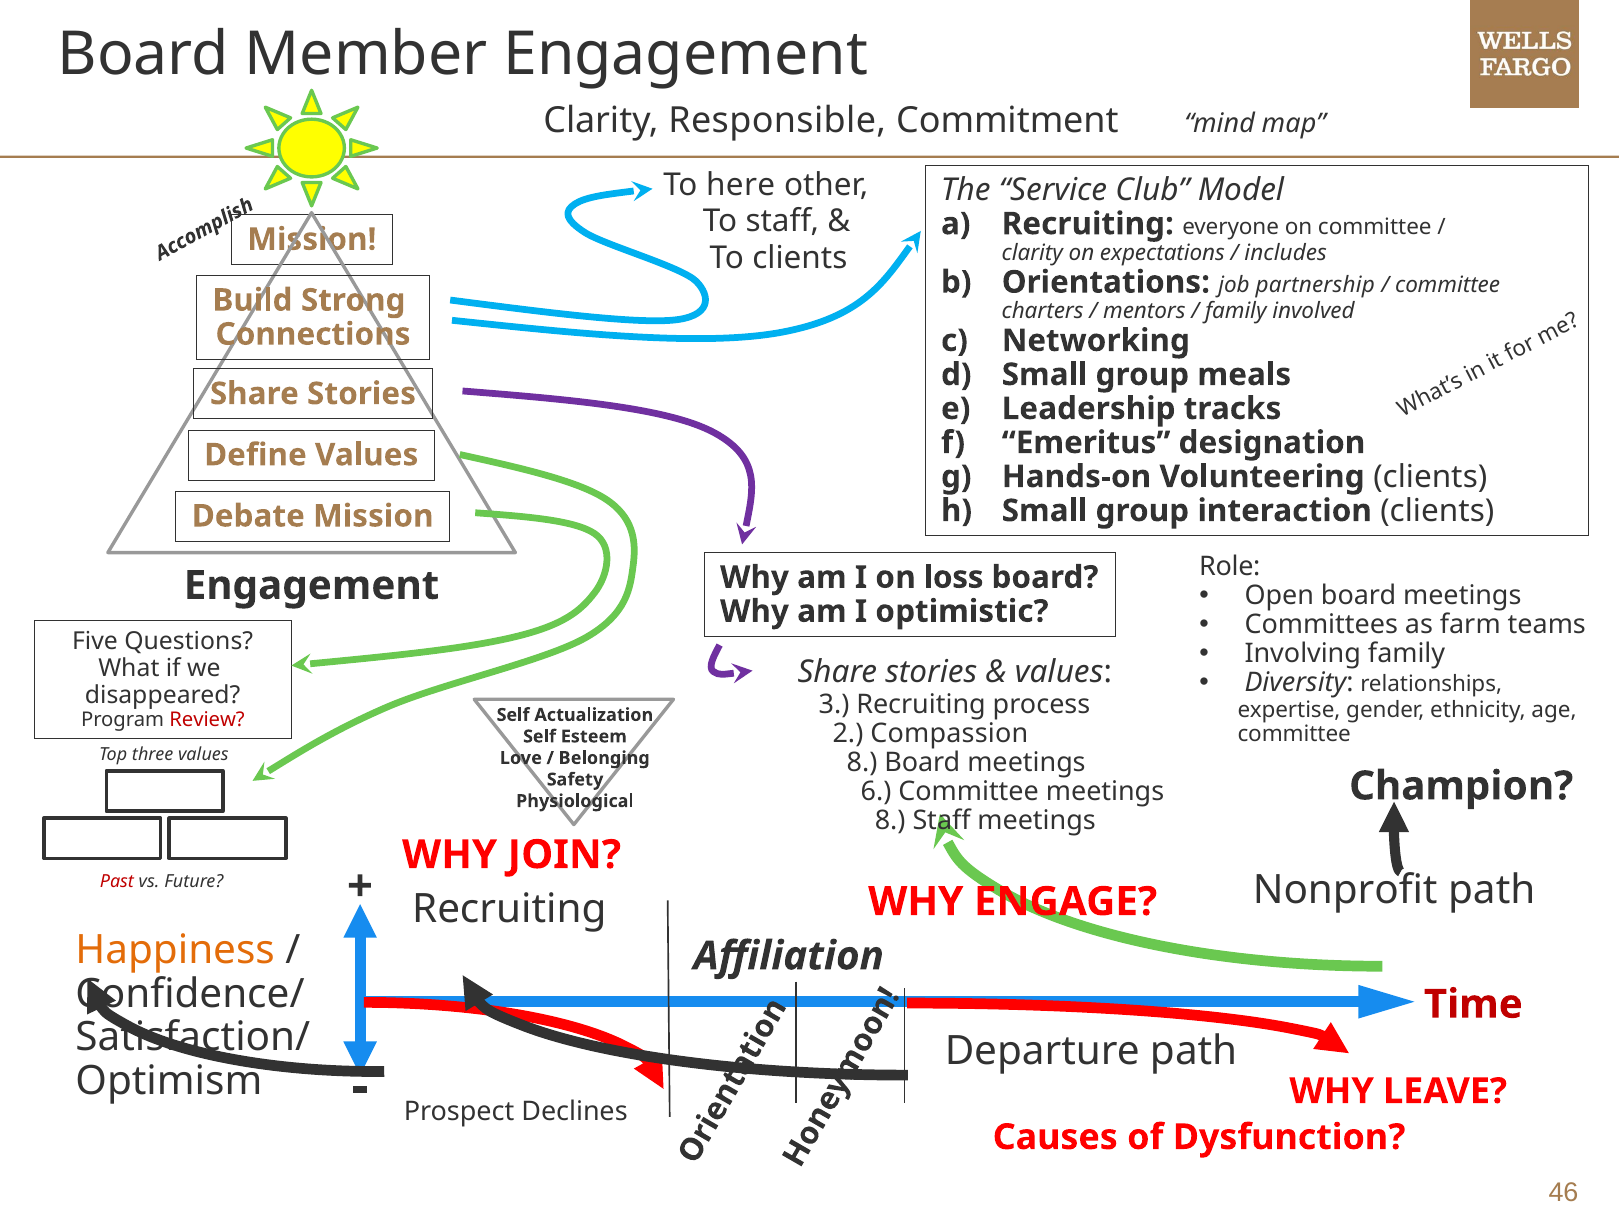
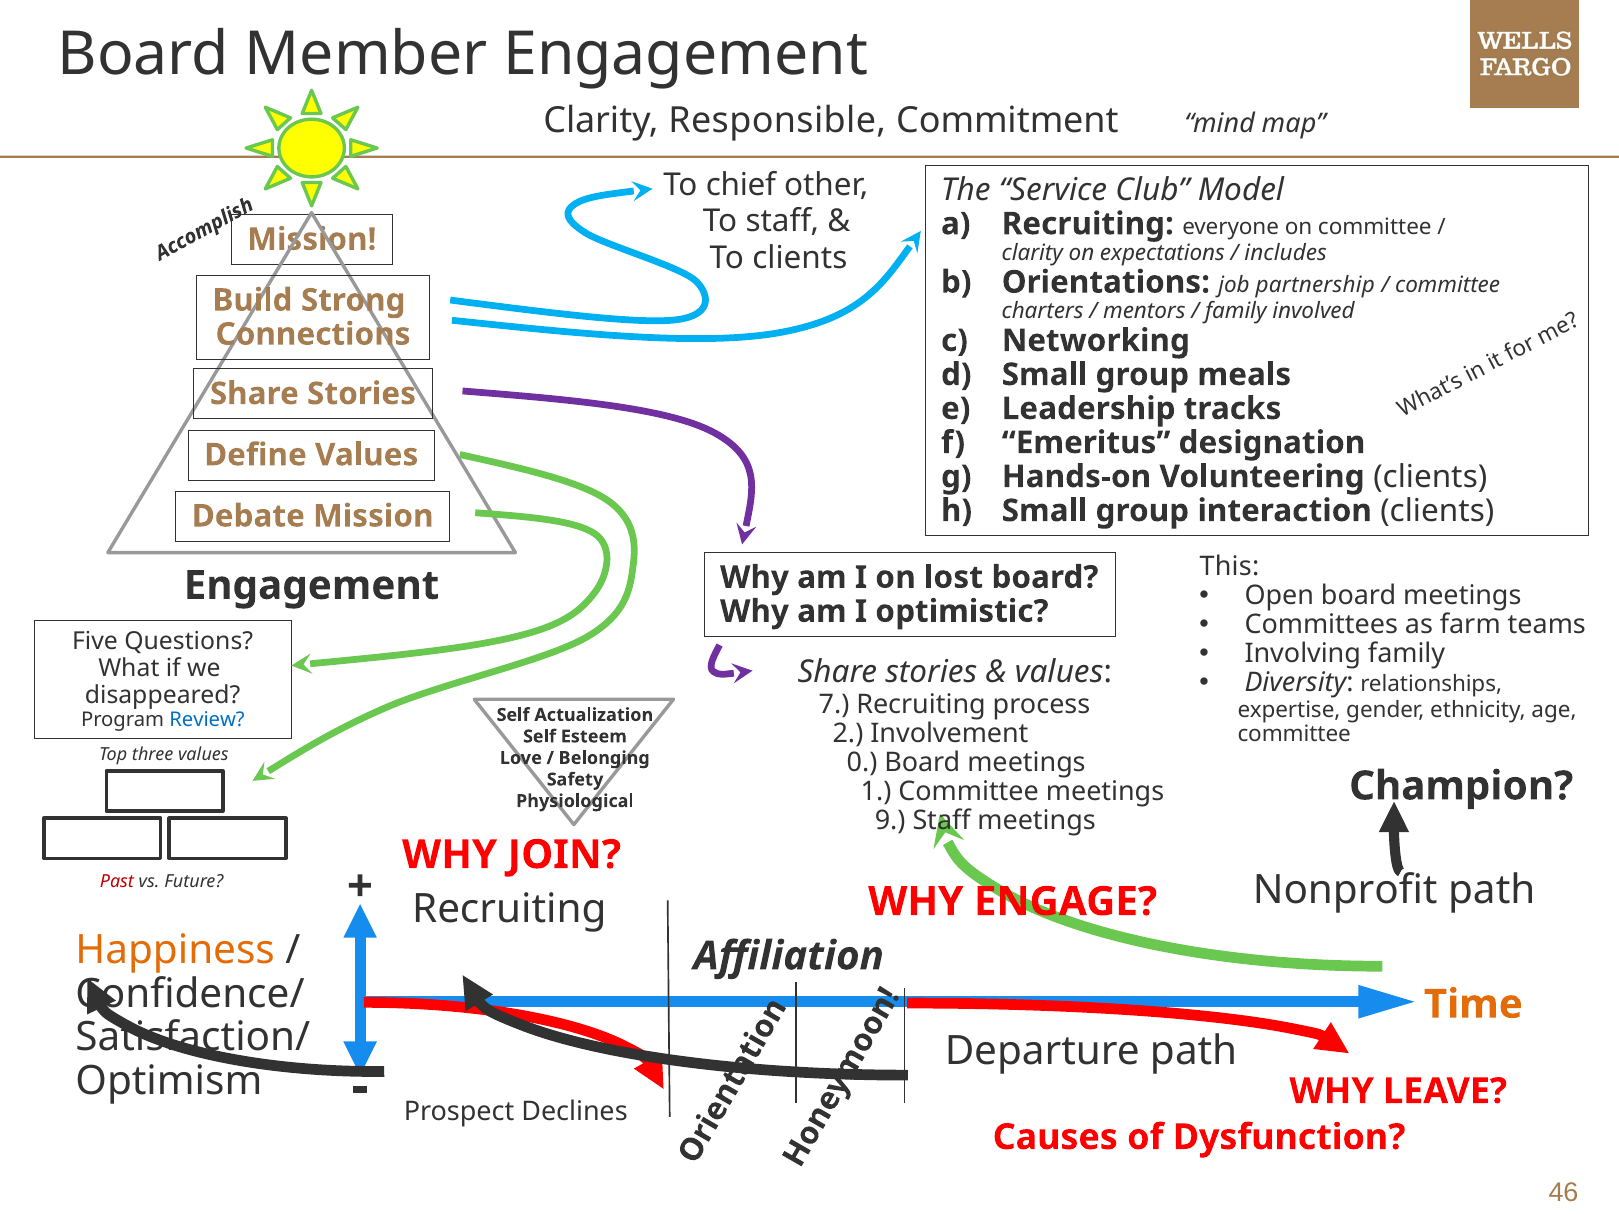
here: here -> chief (741, 185)
Role: Role -> This (1229, 567)
loss: loss -> lost (953, 577)
3: 3 -> 7 (834, 704)
Review colour: red -> blue (207, 720)
Compassion: Compassion -> Involvement (949, 733)
8: 8 -> 0 (862, 763)
6: 6 -> 1 (876, 792)
8: 8 -> 9 (890, 821)
Time colour: red -> orange (1473, 1005)
